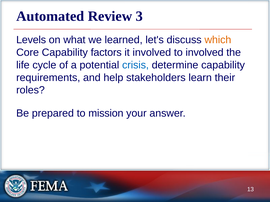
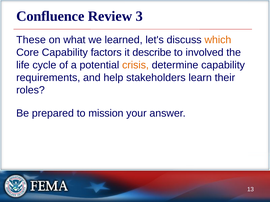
Automated: Automated -> Confluence (50, 16)
Levels: Levels -> These (31, 40)
it involved: involved -> describe (152, 53)
crisis colour: blue -> orange (135, 65)
